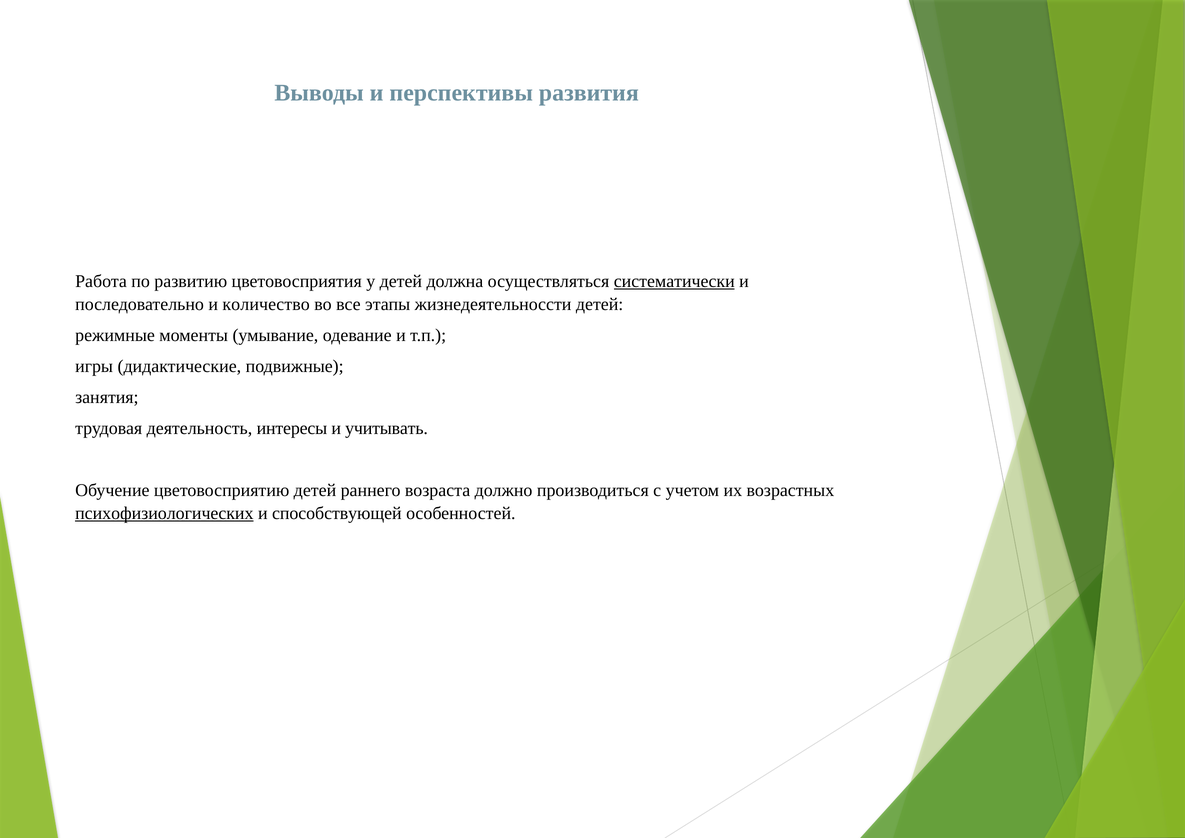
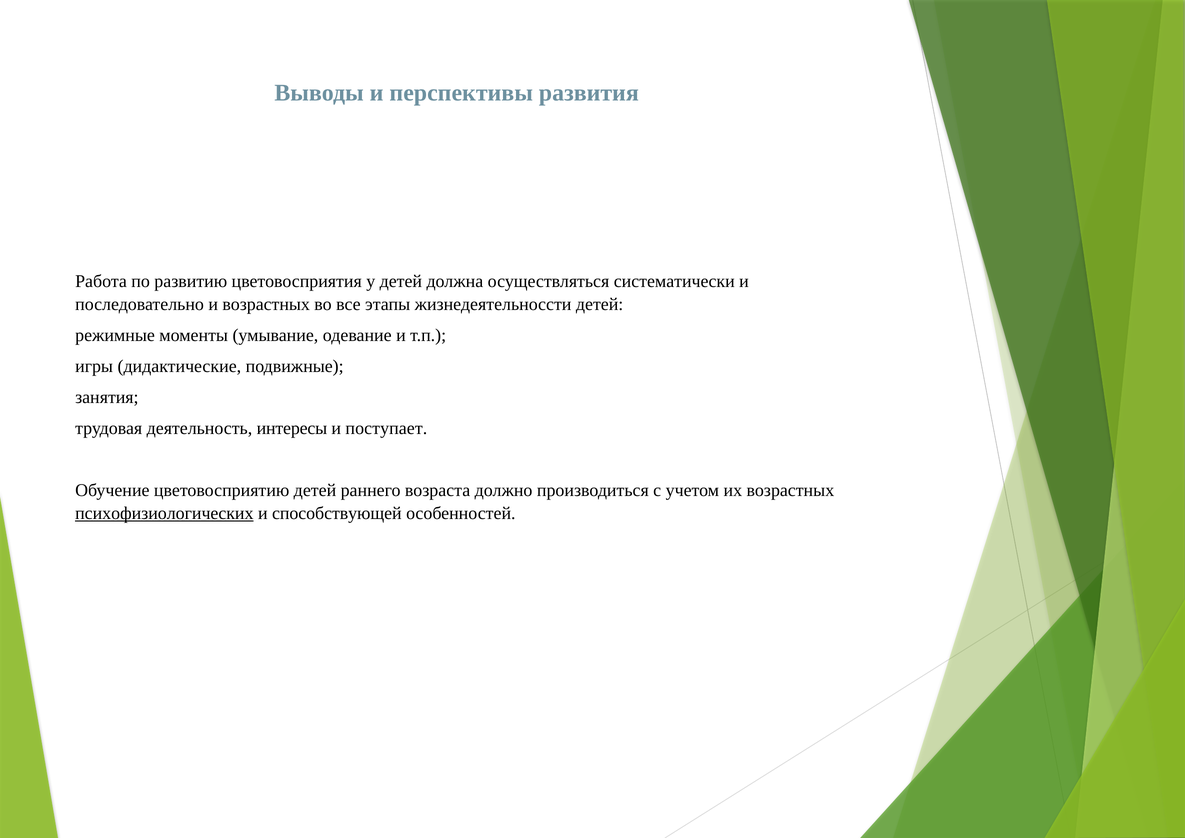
систематически underline: present -> none (674, 282)
и количество: количество -> возрастных (266, 305)
учитывать: учитывать -> поступает (386, 428)
